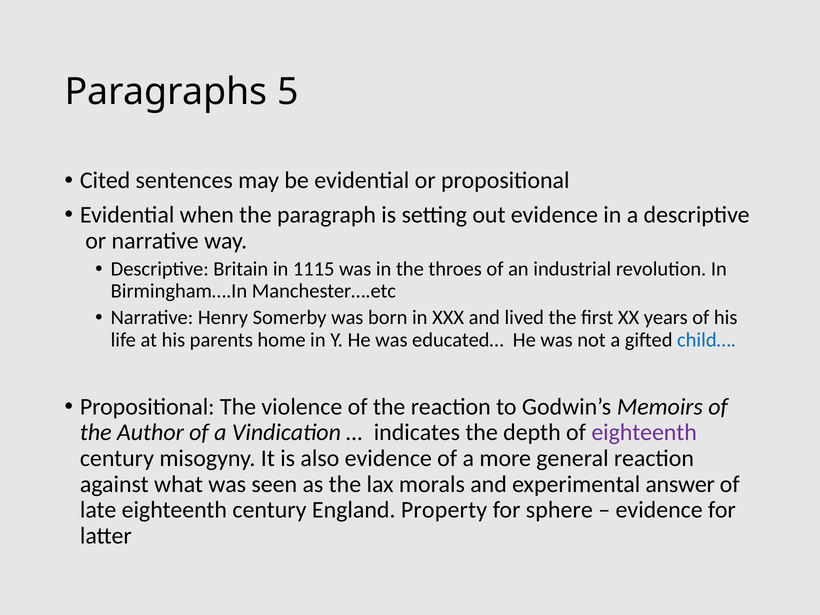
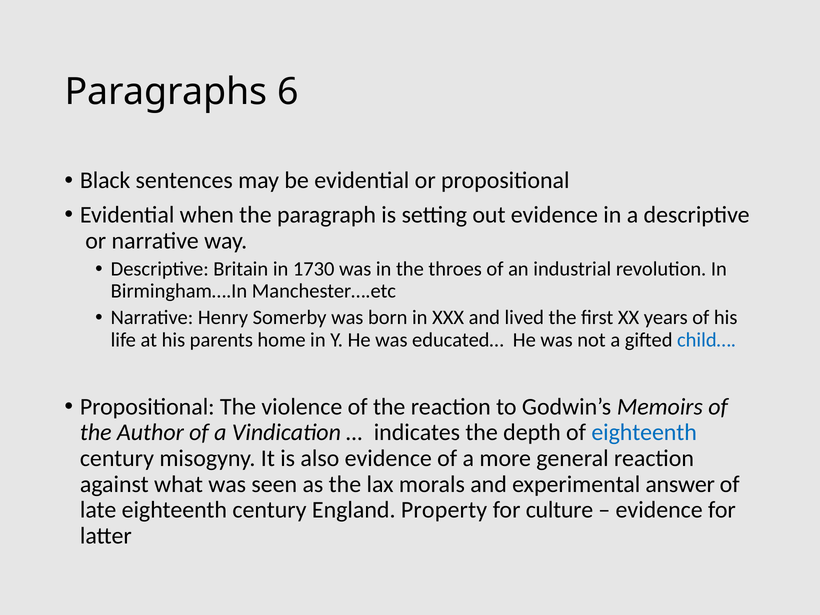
5: 5 -> 6 (288, 92)
Cited: Cited -> Black (105, 181)
1115: 1115 -> 1730 (314, 269)
eighteenth colour: purple -> blue (644, 432)
sphere: sphere -> culture (559, 510)
